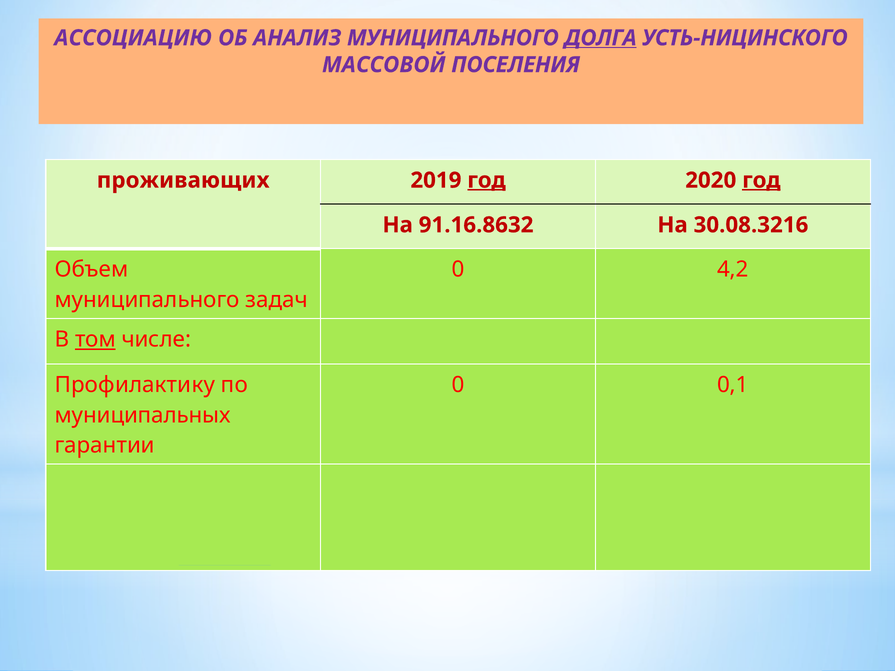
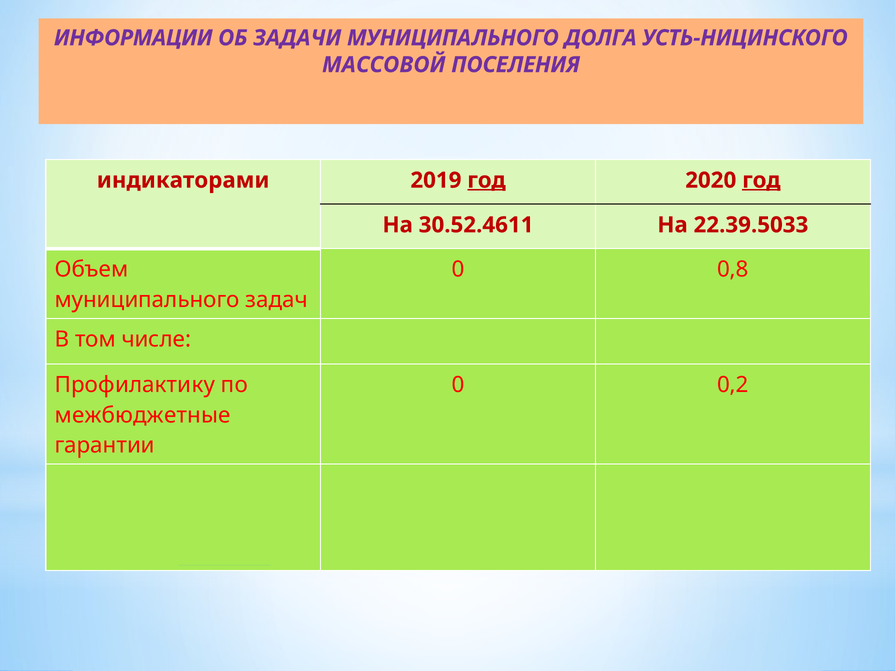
АССОЦИАЦИЮ: АССОЦИАЦИЮ -> ИНФОРМАЦИИ (133, 38)
АНАЛИЗ: АНАЛИЗ -> ЗАДАЧИ (297, 38)
ДОЛГА underline: present -> none (601, 38)
проживающих: проживающих -> индикаторами (183, 180)
91.16.8632: 91.16.8632 -> 30.52.4611 (476, 225)
30.08.3216: 30.08.3216 -> 22.39.5033 (751, 225)
4,2: 4,2 -> 0,8 (733, 270)
том underline: present -> none (95, 340)
0,1: 0,1 -> 0,2 (733, 385)
муниципальных: муниципальных -> межбюджетные (143, 415)
